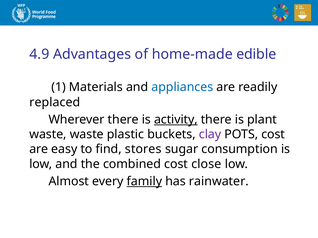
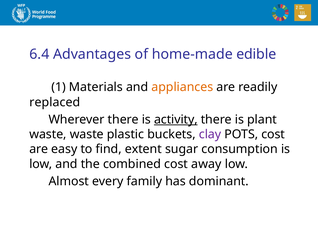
4.9: 4.9 -> 6.4 (39, 54)
appliances colour: blue -> orange (182, 87)
stores: stores -> extent (143, 149)
close: close -> away (206, 164)
family underline: present -> none (144, 182)
rainwater: rainwater -> dominant (219, 182)
